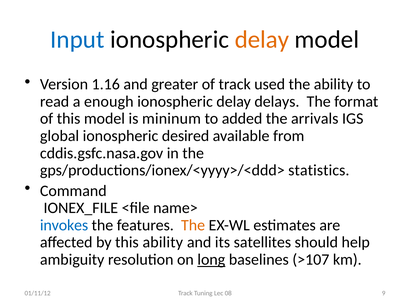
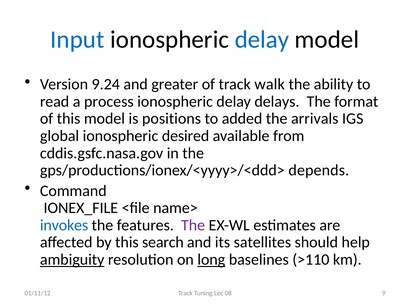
delay colour: orange -> blue (262, 40)
1.16: 1.16 -> 9.24 (106, 84)
used: used -> walk (270, 84)
enough: enough -> process (109, 102)
mininum: mininum -> positions (172, 119)
statistics: statistics -> depends (319, 171)
The colour: orange -> purple (193, 226)
this ability: ability -> search (163, 243)
ambiguity underline: none -> present (72, 260)
>107: >107 -> >110 (311, 260)
